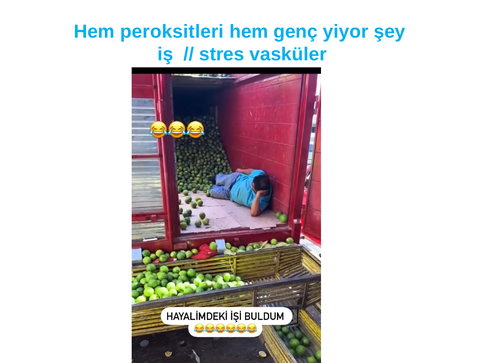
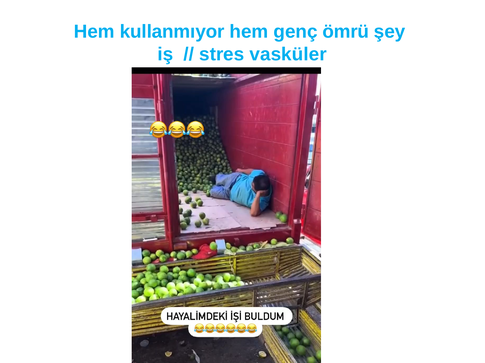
peroksitleri: peroksitleri -> kullanmıyor (172, 32)
yiyor: yiyor -> ömrü (346, 32)
